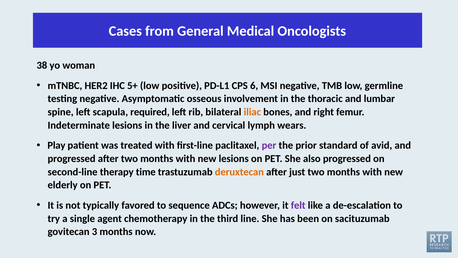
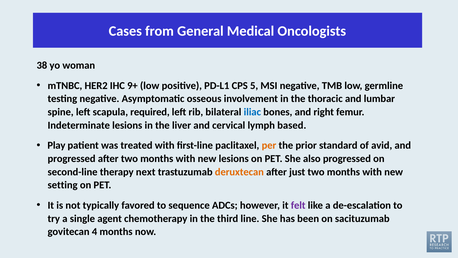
5+: 5+ -> 9+ (132, 85)
6: 6 -> 5 (254, 85)
iliac colour: orange -> blue (252, 112)
wears: wears -> based (292, 125)
per colour: purple -> orange (269, 145)
time: time -> next (146, 172)
elderly: elderly -> setting (63, 185)
3: 3 -> 4 (95, 232)
